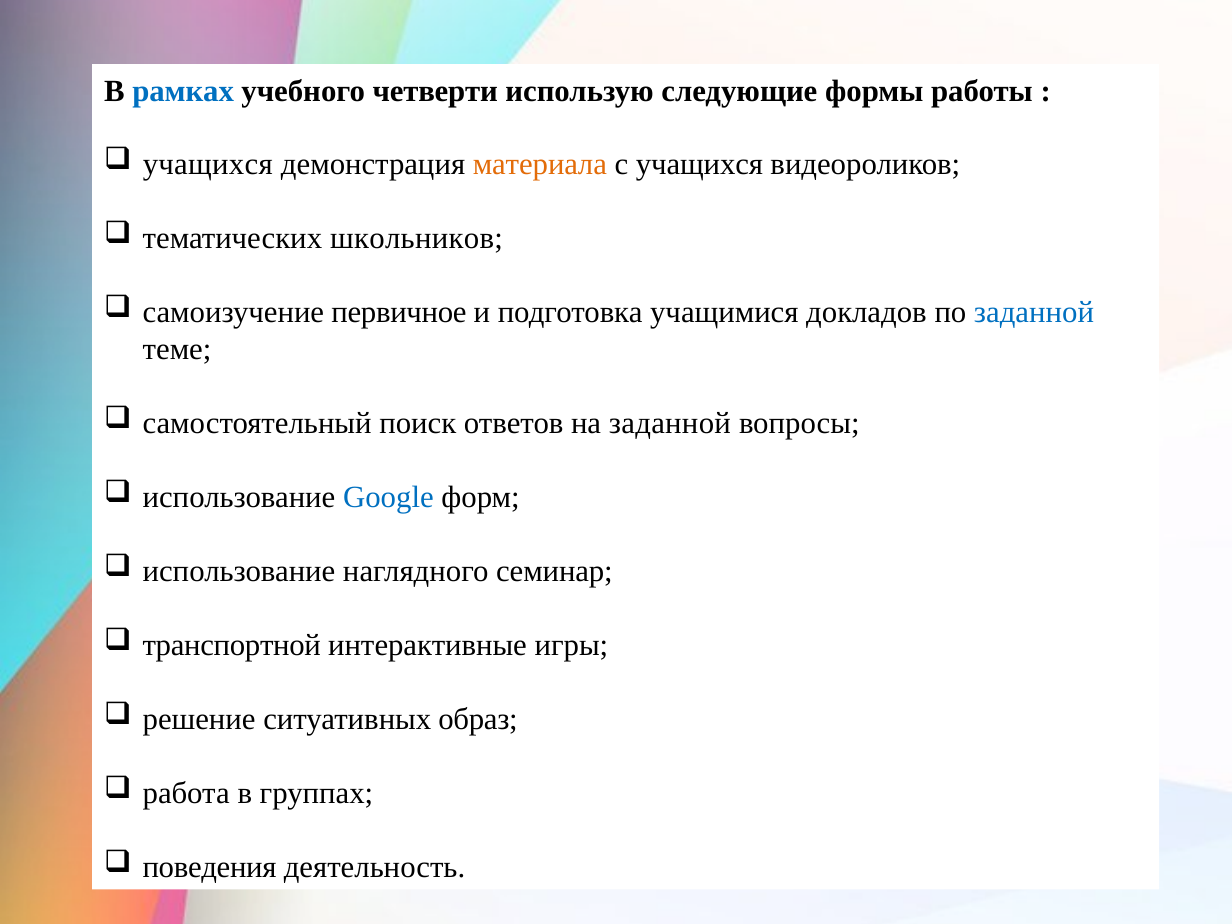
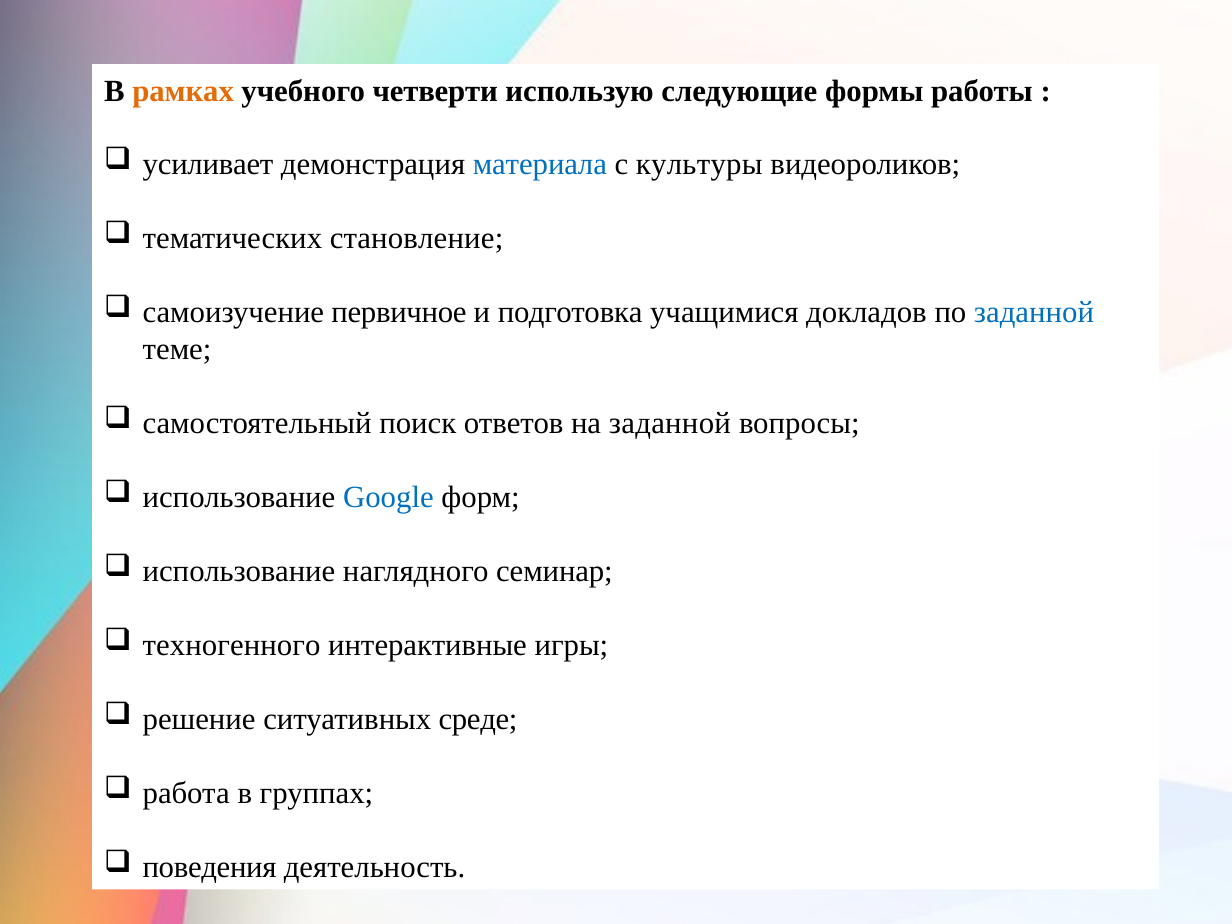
рамках colour: blue -> orange (183, 91)
учащихся: учащихся -> усиливает (208, 165)
материала colour: orange -> blue (540, 165)
с учащихся: учащихся -> культуры (699, 165)
школьников: школьников -> становление (417, 239)
транспортной: транспортной -> техногенного (232, 645)
образ: образ -> среде (478, 719)
